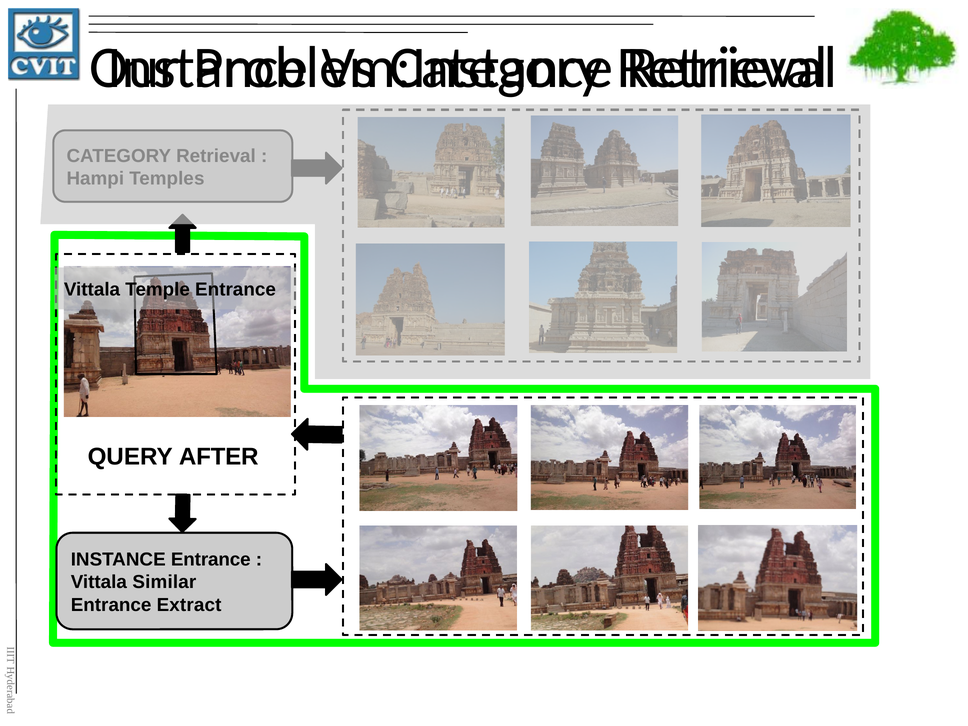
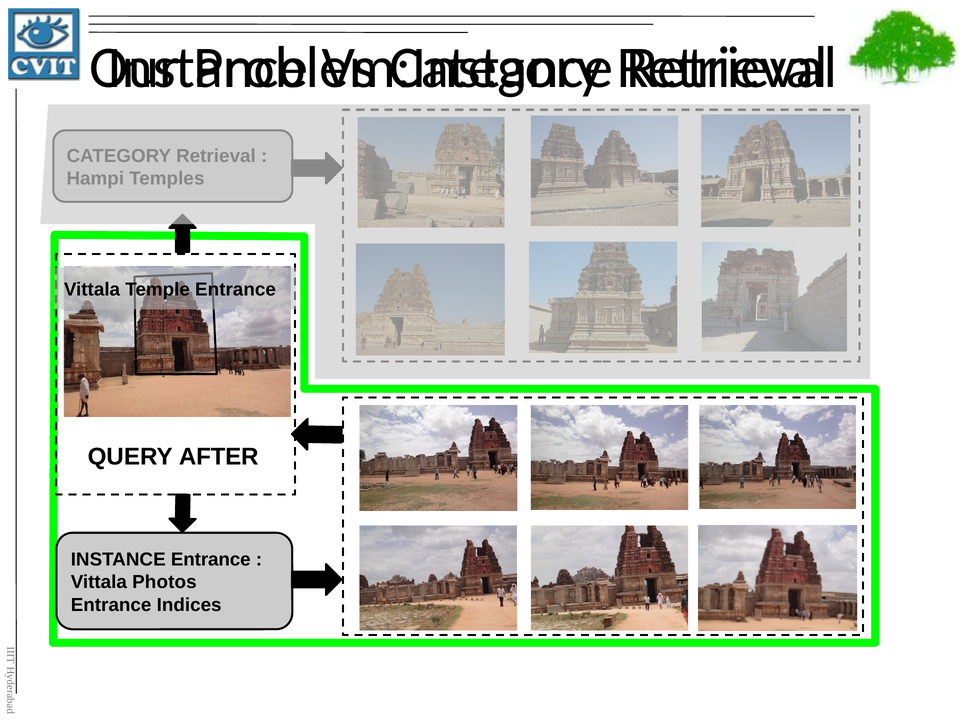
Similar: Similar -> Photos (164, 582)
Extract: Extract -> Indices (189, 605)
